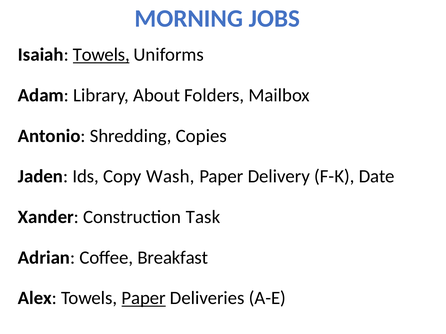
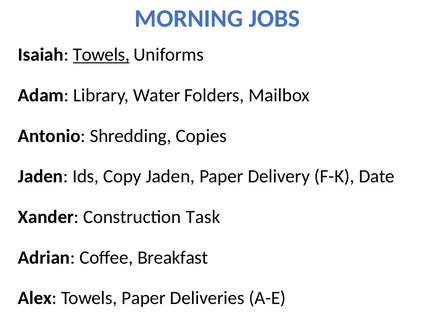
About: About -> Water (157, 95)
Copy Wash: Wash -> Jaden (170, 177)
Paper underline: present -> none (144, 299)
